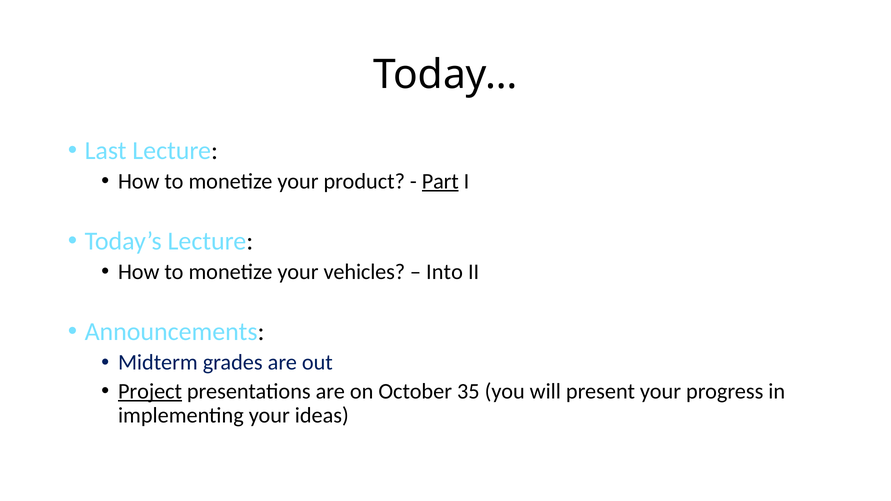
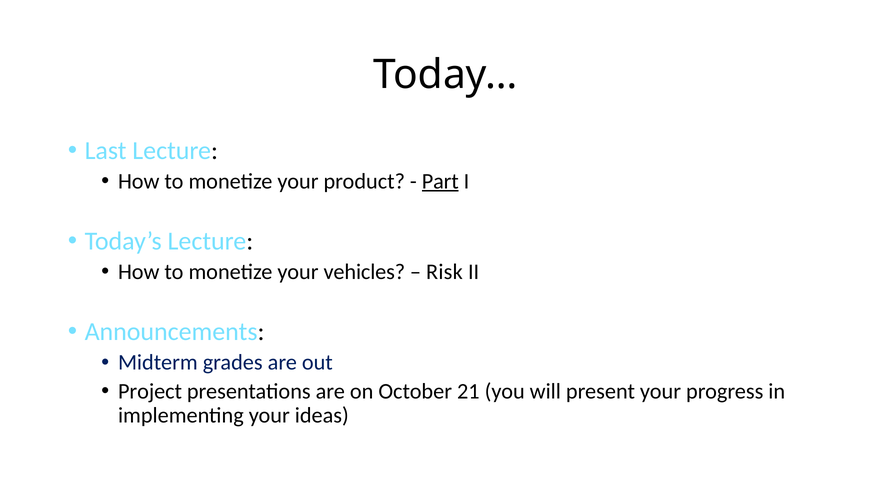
Into: Into -> Risk (444, 272)
Project underline: present -> none (150, 391)
35: 35 -> 21 (468, 391)
